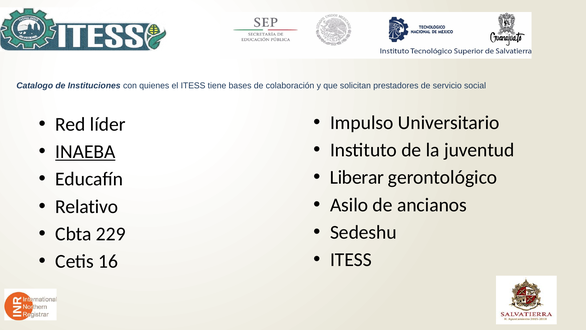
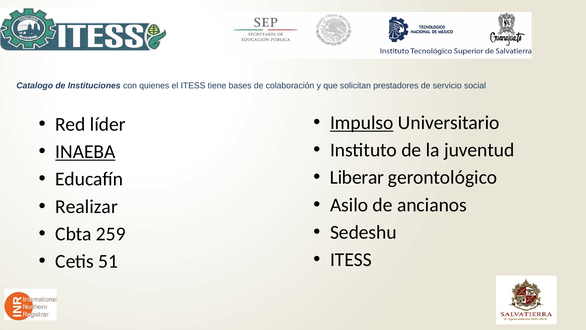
Impulso underline: none -> present (362, 123)
Relativo: Relativo -> Realizar (87, 206)
229: 229 -> 259 (111, 234)
16: 16 -> 51 (108, 261)
